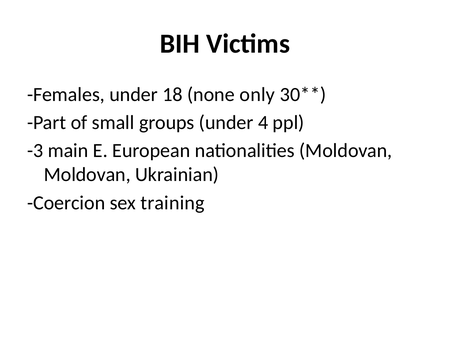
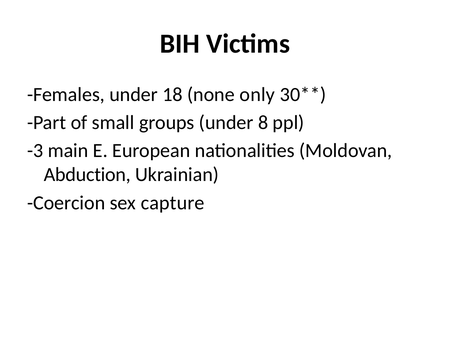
4: 4 -> 8 (263, 122)
Moldovan: Moldovan -> Abduction (87, 174)
training: training -> capture (173, 202)
